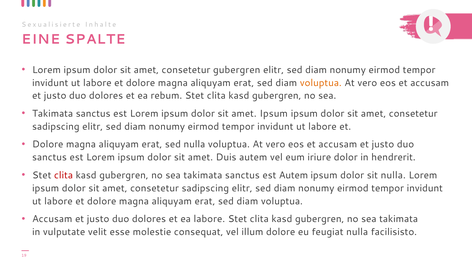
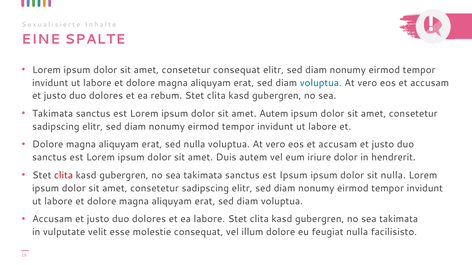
consetetur gubergren: gubergren -> consequat (237, 70)
voluptua colour: orange -> blue (321, 83)
amet Ipsum: Ipsum -> Autem (274, 114)
est Autem: Autem -> Ipsum (293, 176)
